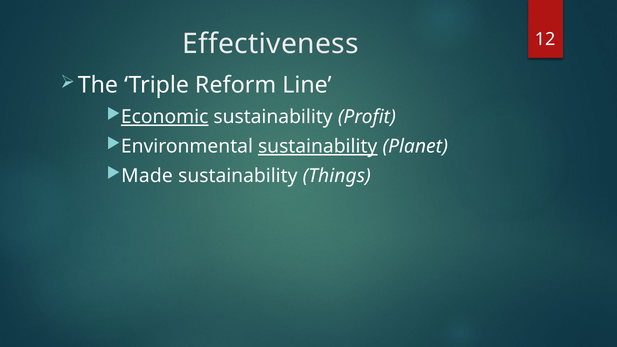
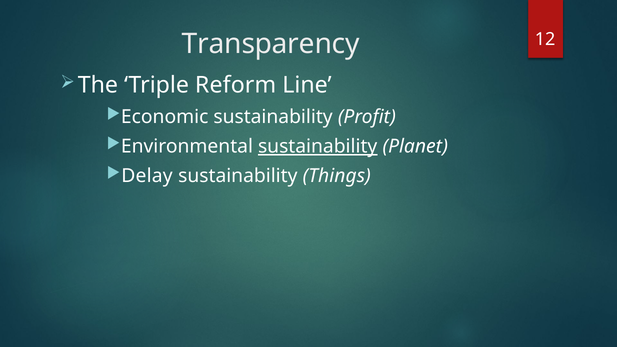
Effectiveness: Effectiveness -> Transparency (271, 44)
Economic underline: present -> none (165, 117)
Made: Made -> Delay (147, 176)
